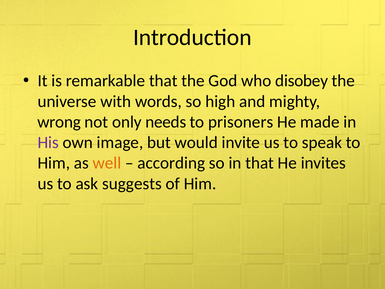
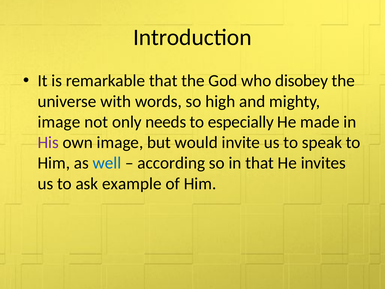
wrong: wrong -> image (59, 122)
prisoners: prisoners -> especially (241, 122)
well colour: orange -> blue (107, 163)
suggests: suggests -> example (132, 183)
